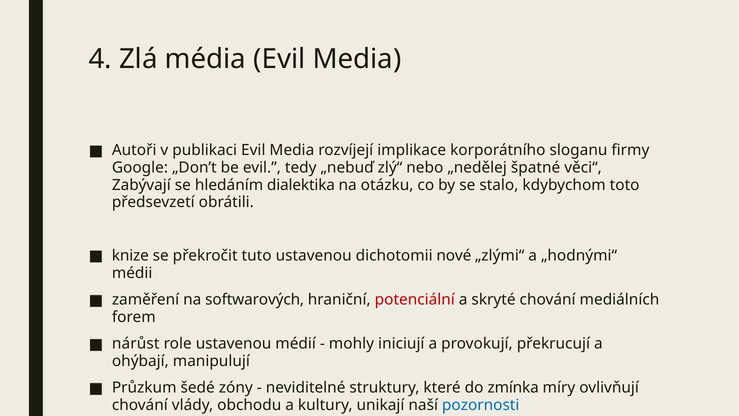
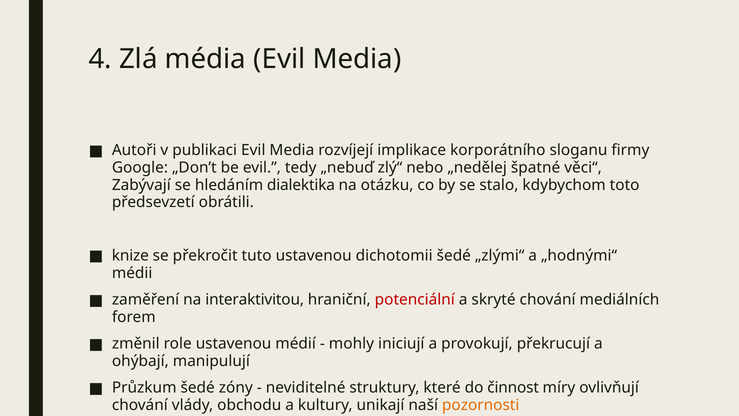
dichotomii nové: nové -> šedé (454, 255)
softwarových: softwarových -> interaktivitou (255, 299)
nárůst: nárůst -> změnil (136, 343)
zmínka: zmínka -> činnost (513, 387)
pozornosti colour: blue -> orange (481, 405)
